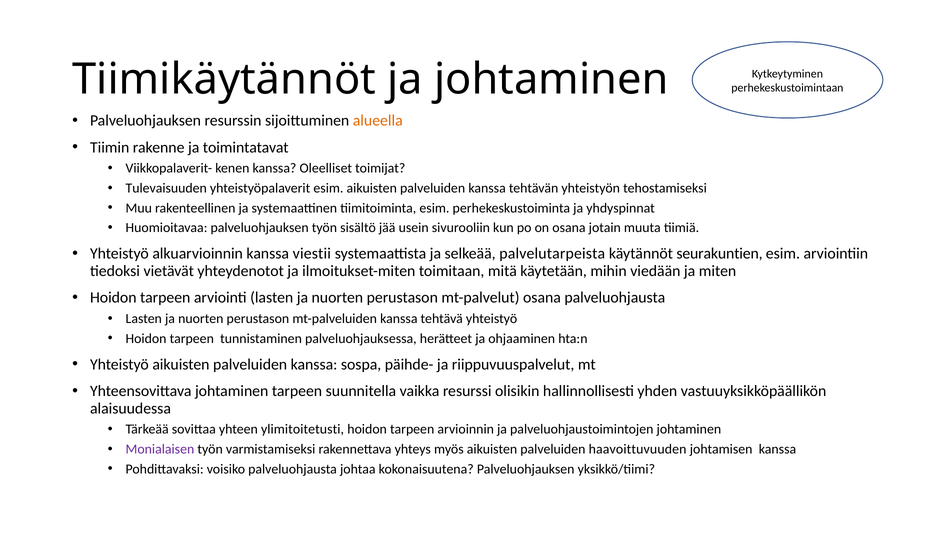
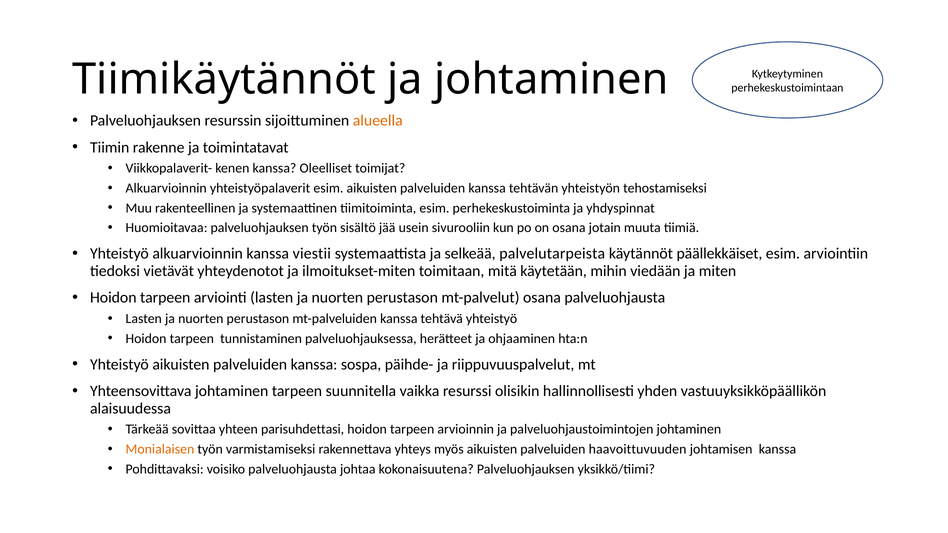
Tulevaisuuden: Tulevaisuuden -> Alkuarvioinnin (166, 188)
seurakuntien: seurakuntien -> päällekkäiset (719, 254)
ylimitoitetusti: ylimitoitetusti -> parisuhdettasi (303, 429)
Monialaisen colour: purple -> orange (160, 449)
